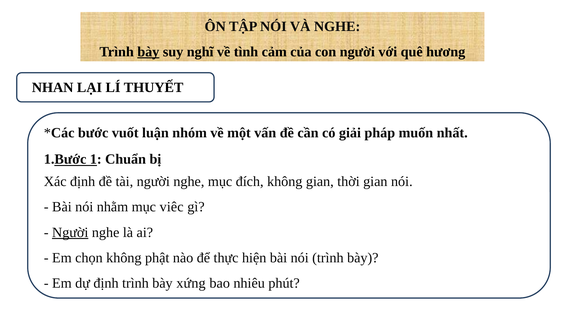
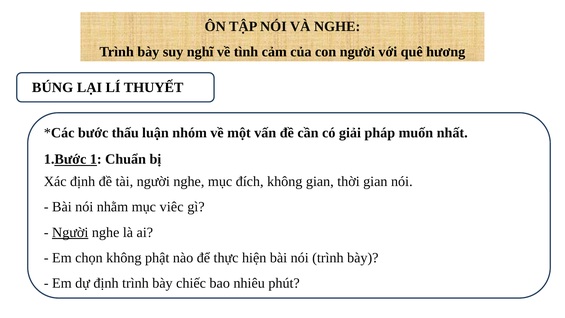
bày underline: present -> none (148, 52)
NHAN: NHAN -> BÚNG (53, 87)
vuốt: vuốt -> thấu (125, 133)
xứng: xứng -> chiếc (191, 283)
